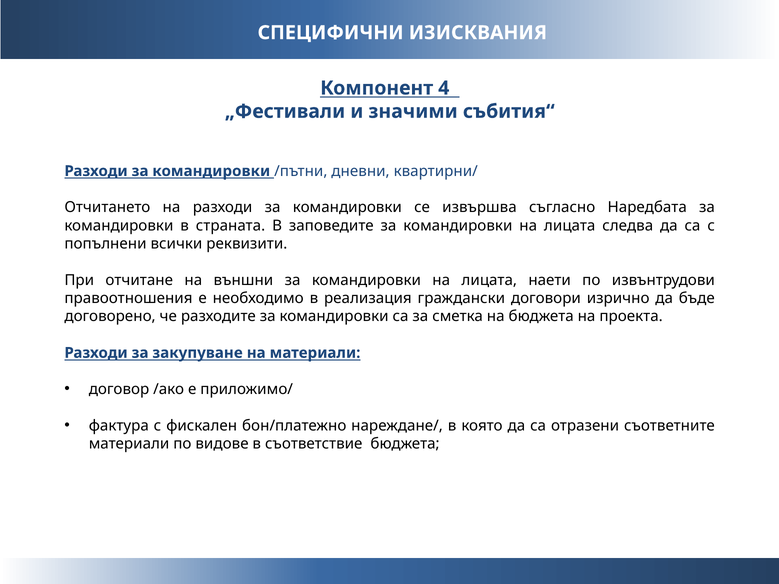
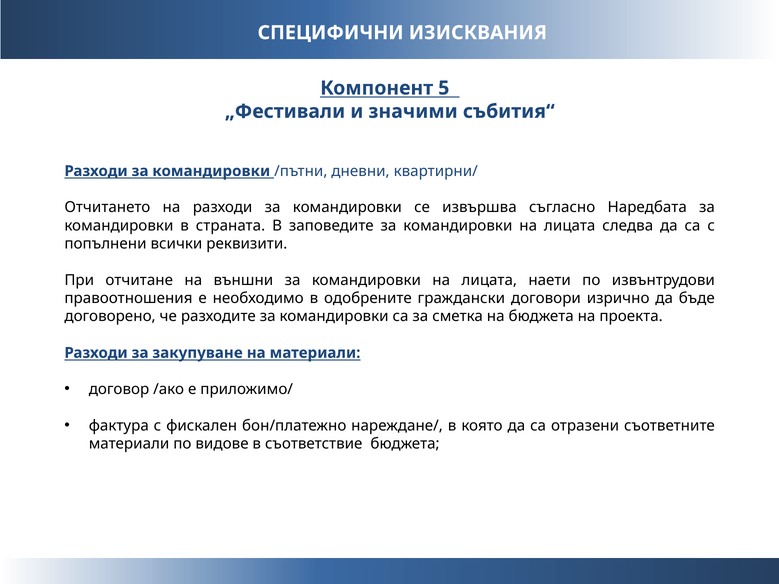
4: 4 -> 5 (444, 88)
реализация: реализация -> одобрените (368, 298)
